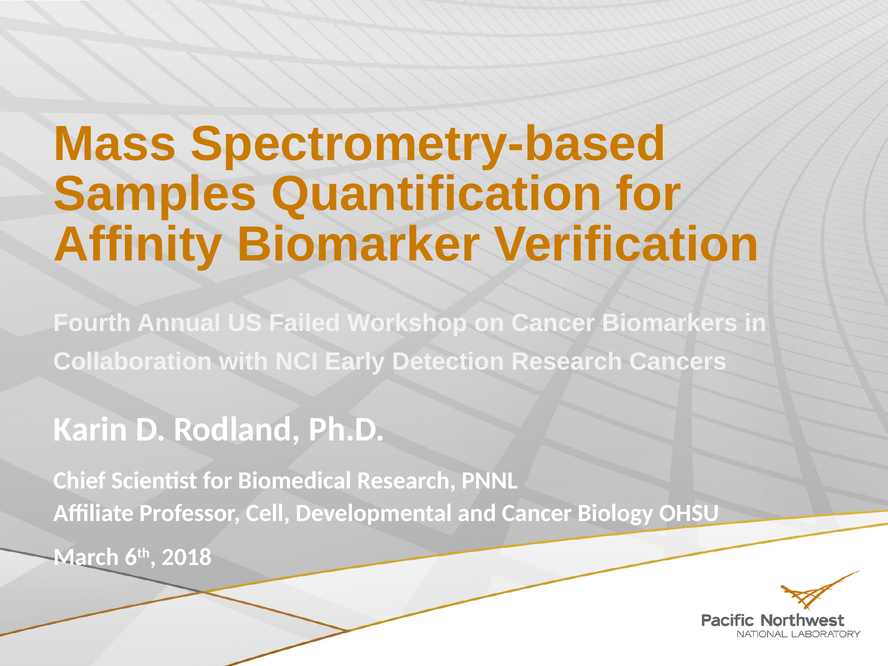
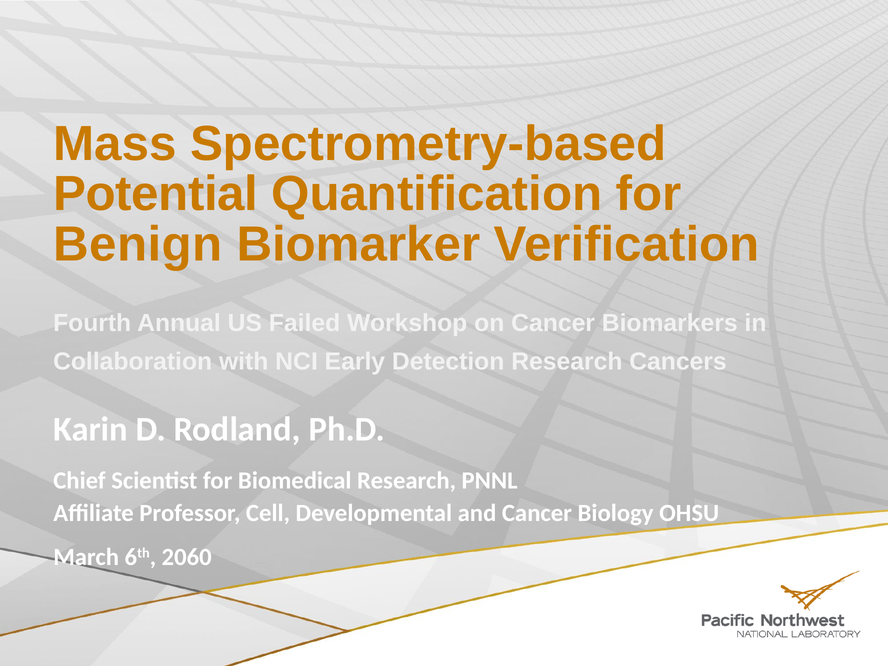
Samples: Samples -> Potential (156, 194)
Affinity: Affinity -> Benign (138, 244)
2018: 2018 -> 2060 (187, 557)
